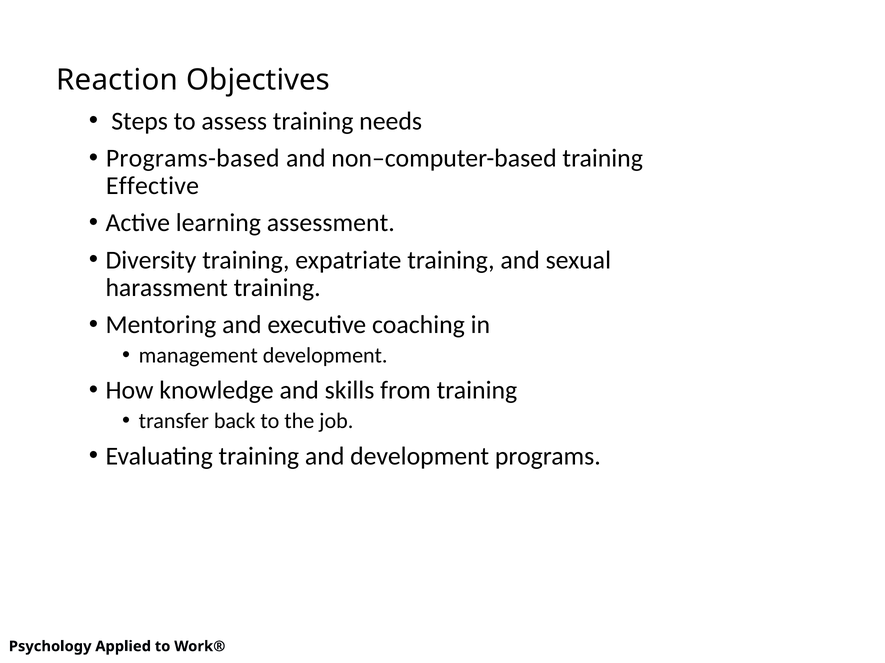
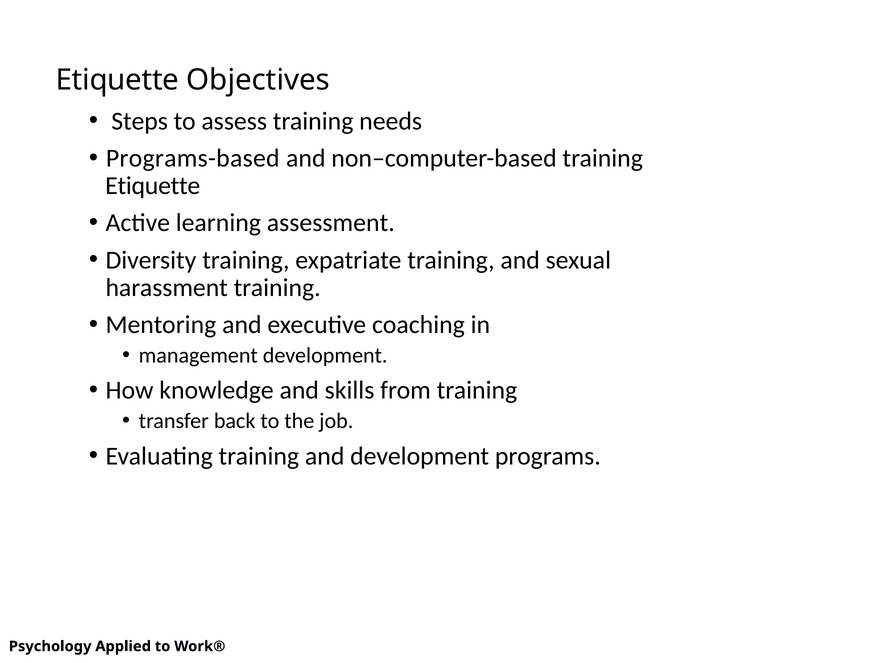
Reaction: Reaction -> Etiquette (117, 80)
Effective: Effective -> Etiquette (153, 186)
